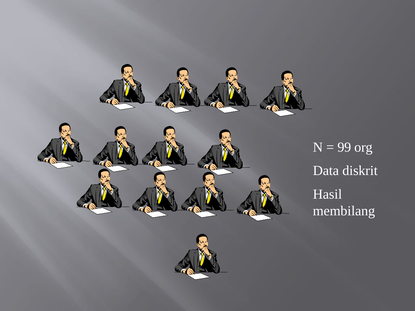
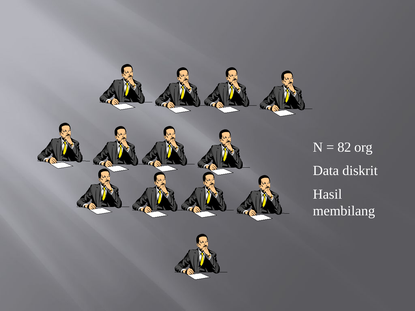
99: 99 -> 82 (344, 147)
